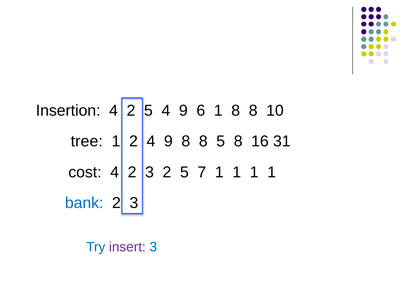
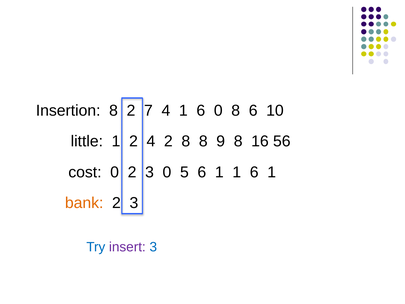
Insertion 4: 4 -> 8 (114, 110)
5: 5 -> 7 (148, 110)
9: 9 -> 1 (183, 110)
6 1: 1 -> 0 (218, 110)
8: 8 -> 6 (253, 110)
tree: tree -> little (87, 141)
9: 9 -> 2 (168, 141)
8 5: 5 -> 9 (221, 141)
31: 31 -> 56 (282, 141)
cost 4: 4 -> 0 (115, 172)
3 2: 2 -> 0 (167, 172)
5 7: 7 -> 6 (202, 172)
1: 1 -> 6 (254, 172)
bank colour: blue -> orange (84, 203)
